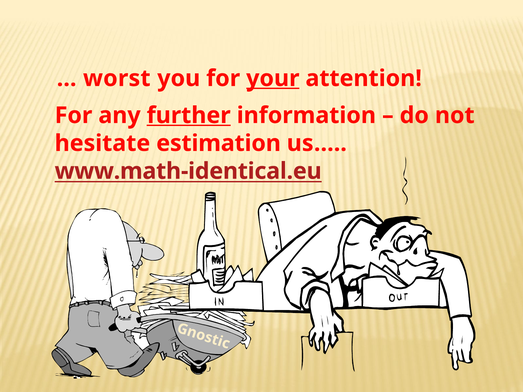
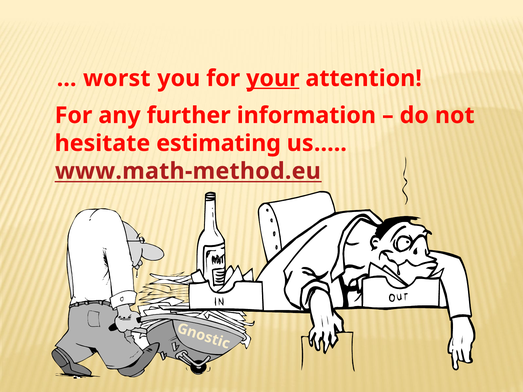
further underline: present -> none (189, 115)
estimation: estimation -> estimating (219, 143)
www.math-identical.eu: www.math-identical.eu -> www.math-method.eu (188, 171)
